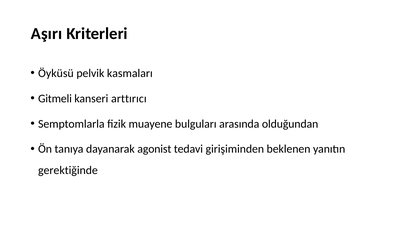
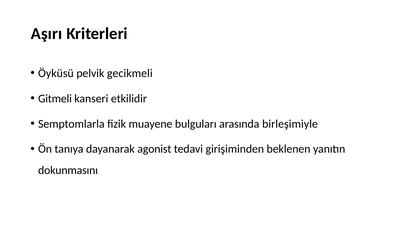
kasmaları: kasmaları -> gecikmeli (130, 73)
arttırıcı: arttırıcı -> etkilidir (129, 98)
olduğundan: olduğundan -> birleşimiyle (290, 124)
gerektiğinde: gerektiğinde -> dokunmasını (68, 170)
